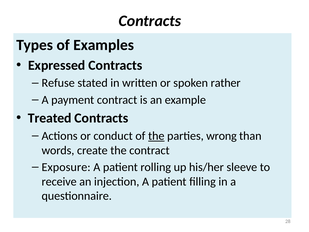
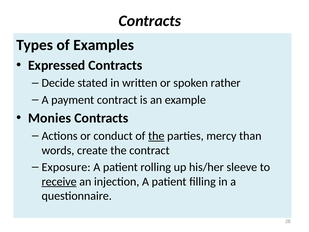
Refuse: Refuse -> Decide (58, 83)
Treated: Treated -> Monies (50, 118)
wrong: wrong -> mercy (221, 136)
receive underline: none -> present (59, 181)
